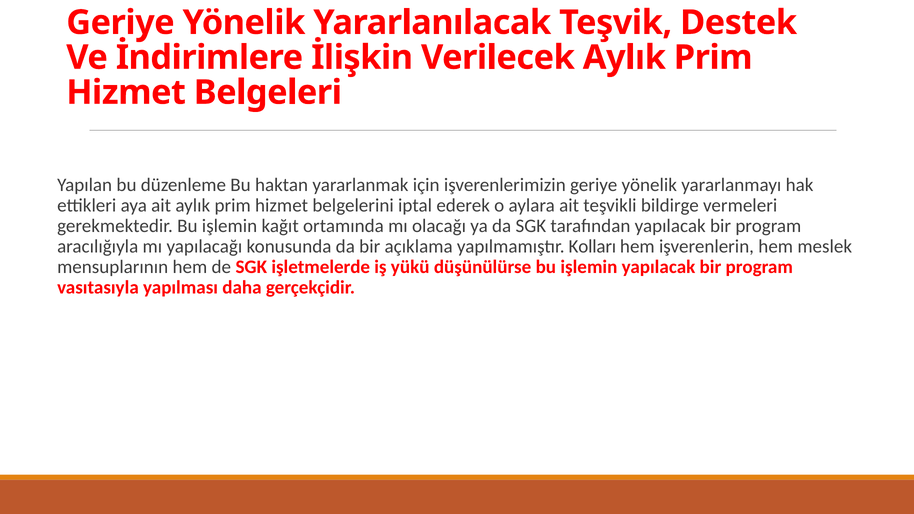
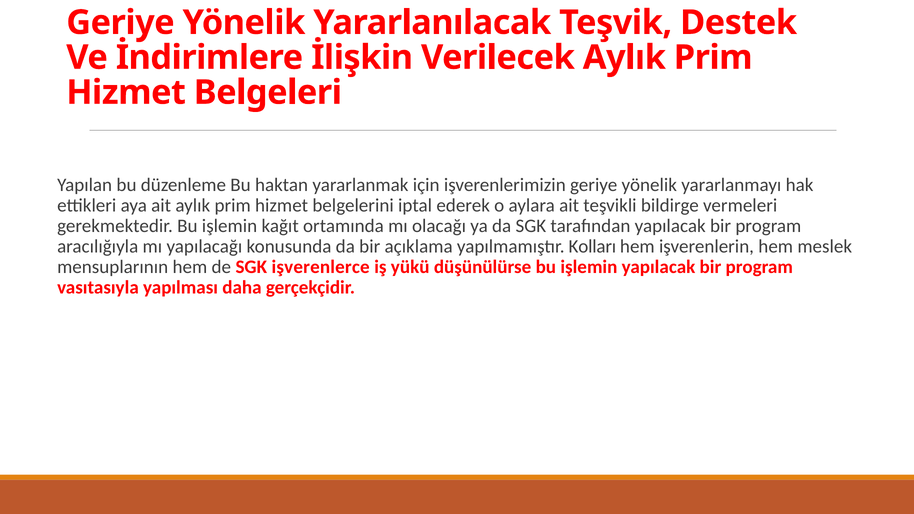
işletmelerde: işletmelerde -> işverenlerce (321, 267)
